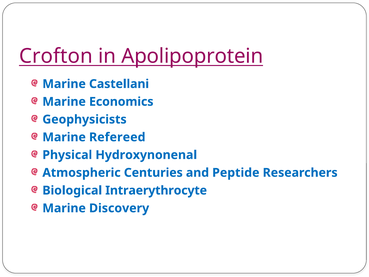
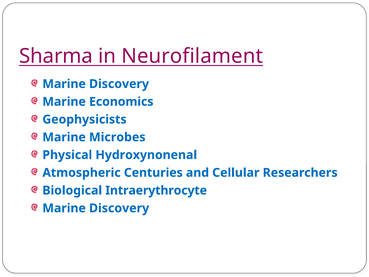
Crofton: Crofton -> Sharma (56, 56)
Apolipoprotein: Apolipoprotein -> Neurofilament (192, 56)
Castellani: Castellani -> Discovery (119, 84)
Refereed: Refereed -> Microbes (117, 137)
Peptide: Peptide -> Cellular (236, 173)
